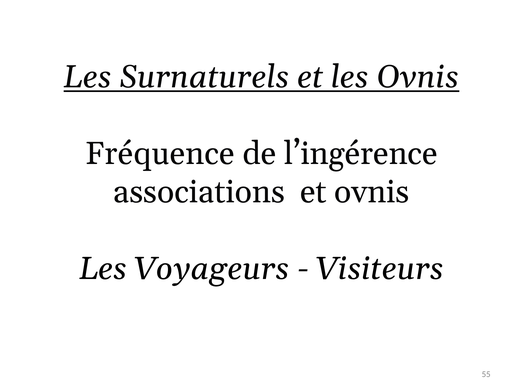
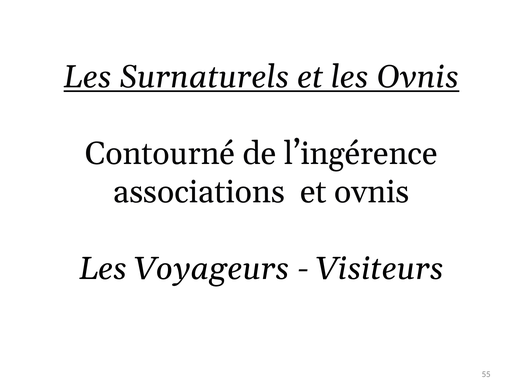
Fréquence: Fréquence -> Contourné (160, 153)
